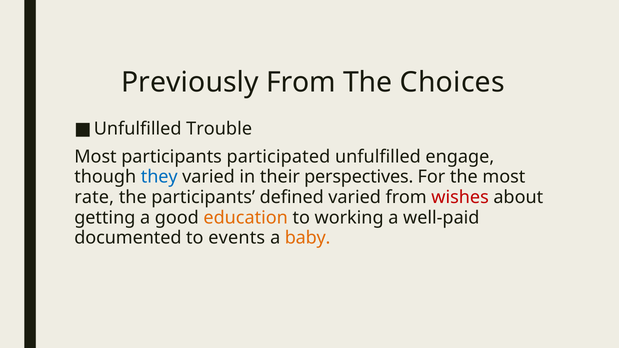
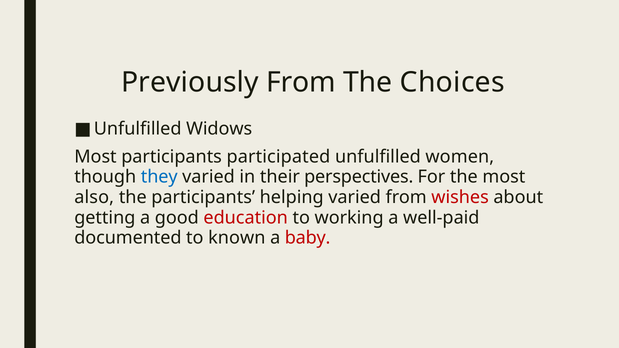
Trouble: Trouble -> Widows (219, 129)
engage: engage -> women (460, 157)
rate: rate -> also (94, 197)
defined: defined -> helping (292, 197)
education colour: orange -> red (246, 218)
events: events -> known (237, 238)
baby colour: orange -> red (308, 238)
